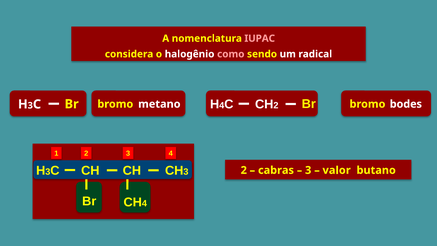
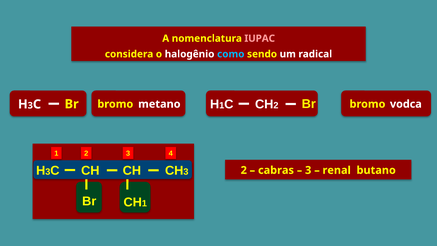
como colour: pink -> light blue (231, 54)
4: 4 -> 1 (222, 105)
bodes: bodes -> vodca (406, 104)
valor: valor -> renal (337, 170)
CH 4: 4 -> 1 (144, 203)
